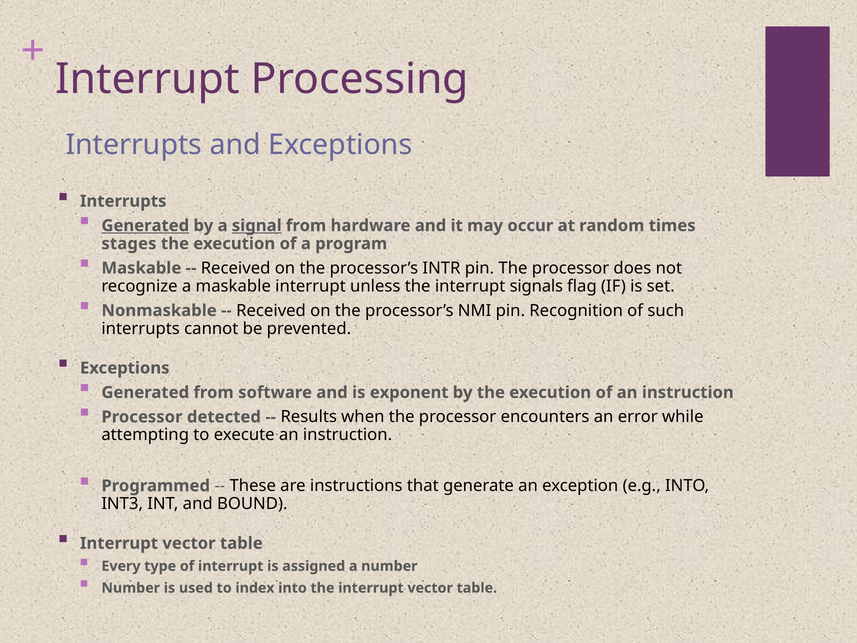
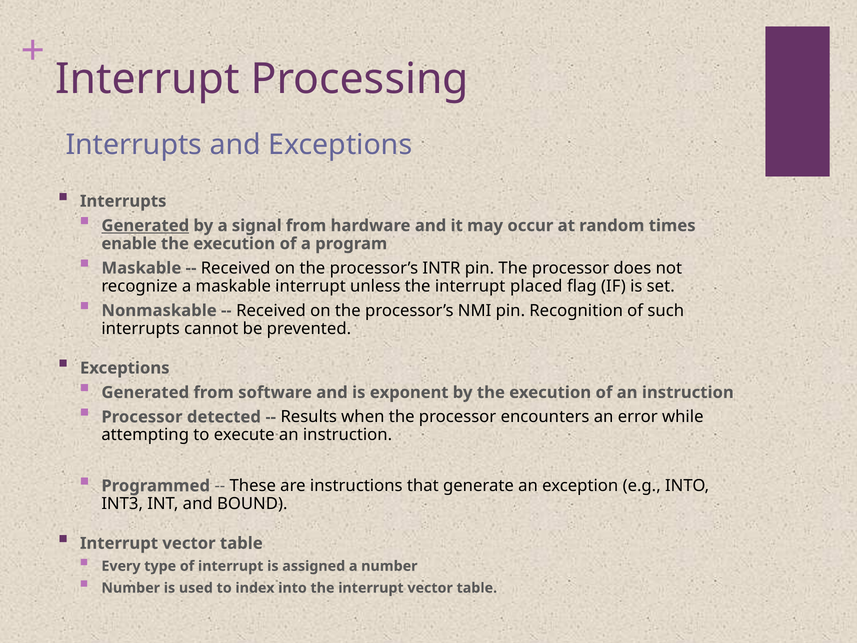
signal underline: present -> none (257, 226)
stages: stages -> enable (129, 244)
signals: signals -> placed (536, 286)
